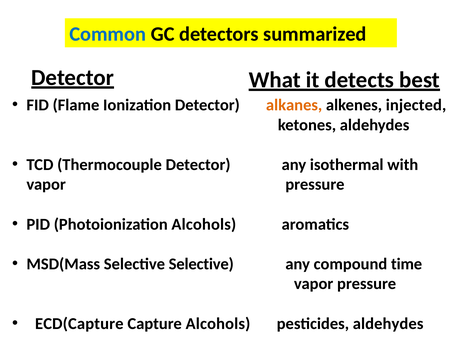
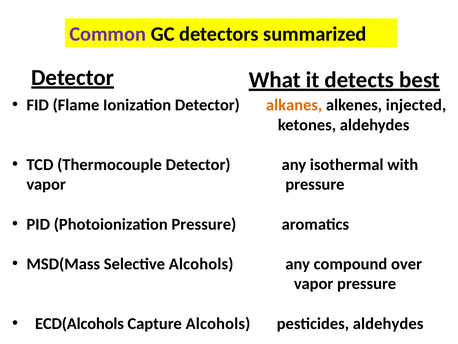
Common colour: blue -> purple (108, 34)
Photoionization Alcohols: Alcohols -> Pressure (204, 224)
Selective Selective: Selective -> Alcohols (201, 264)
time: time -> over (407, 264)
ECD(Capture: ECD(Capture -> ECD(Alcohols (79, 323)
